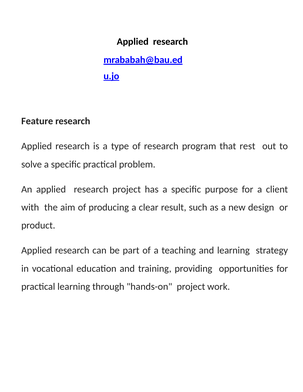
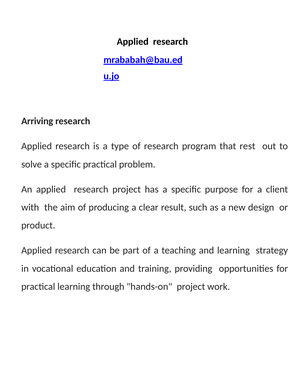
Feature: Feature -> Arriving (37, 121)
